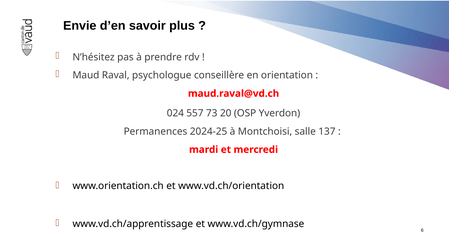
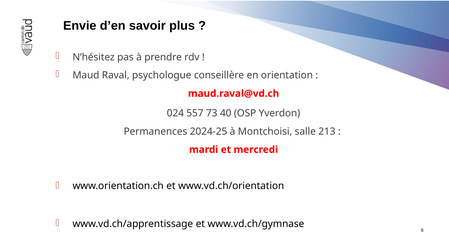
20: 20 -> 40 (226, 114)
137: 137 -> 213 (327, 132)
